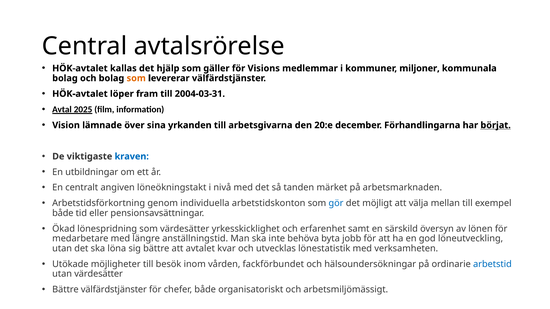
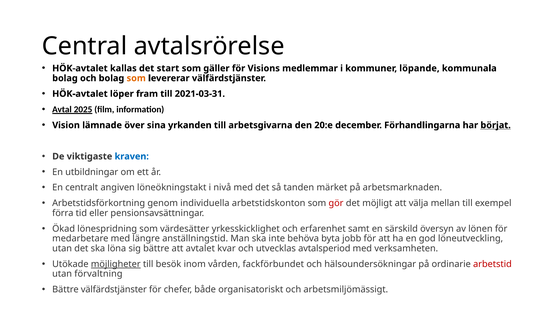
hjälp: hjälp -> start (168, 68)
miljoner: miljoner -> löpande (419, 68)
2004-03-31: 2004-03-31 -> 2021-03-31 (200, 94)
gör colour: blue -> red (336, 203)
både: både -> förra (63, 213)
lönestatistik: lönestatistik -> avtalsperiod (324, 249)
möjligheter underline: none -> present (116, 264)
arbetstid colour: blue -> red (492, 264)
utan värdesätter: värdesätter -> förvaltning (98, 274)
